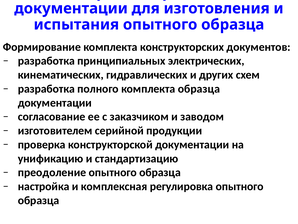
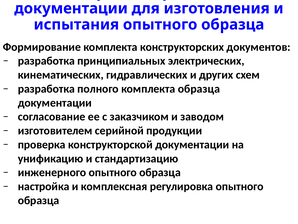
преодоление: преодоление -> инженерного (52, 172)
